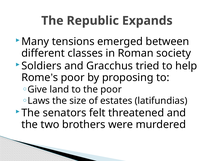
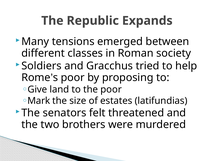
Laws: Laws -> Mark (39, 100)
